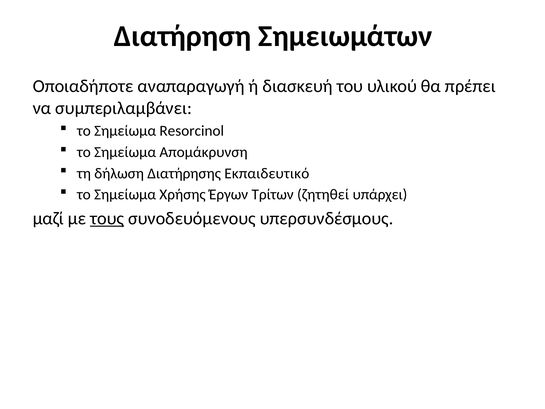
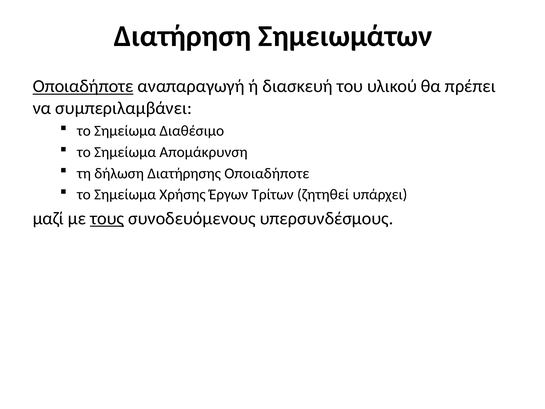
Οποιαδήποτε underline: none -> present (83, 86)
Resorcinol: Resorcinol -> Διαθέσιμο (192, 131)
Διατήρησης Εκπαιδευτικό: Εκπαιδευτικό -> Οποιαδήποτε (267, 173)
